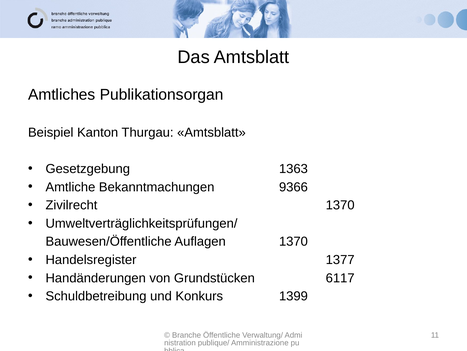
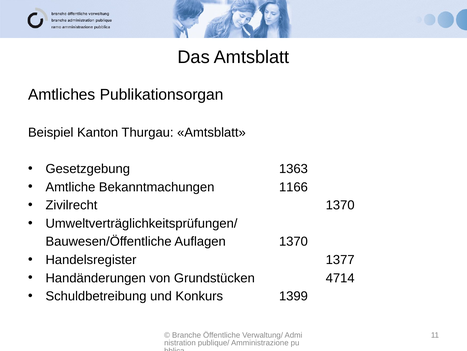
9366: 9366 -> 1166 (293, 187)
6117: 6117 -> 4714 (340, 278)
